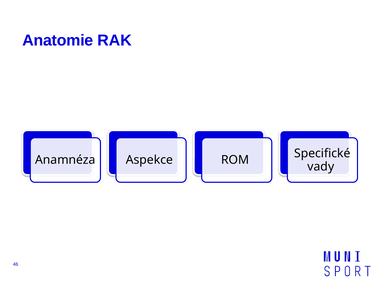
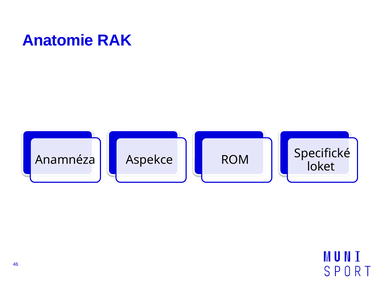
vady: vady -> loket (321, 167)
